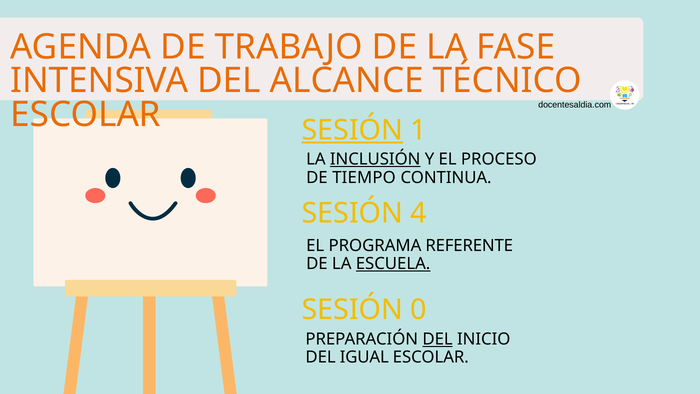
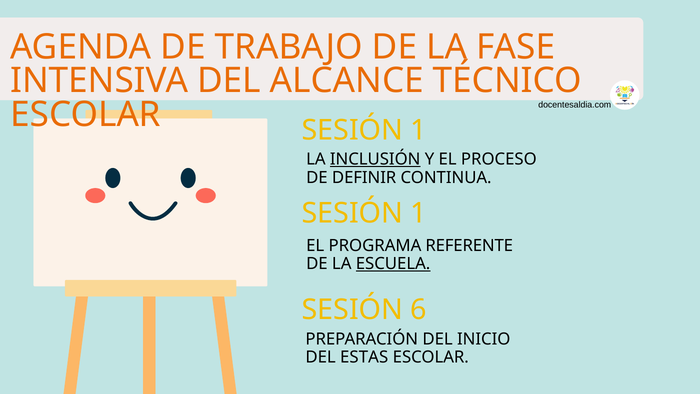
SESIÓN underline: present -> none (352, 130)
TIEMPO: TIEMPO -> DEFINIR (364, 177)
4: 4 -> 1 (418, 213)
0: 0 -> 6 (418, 310)
DEL underline: present -> none (438, 339)
IGUAL: IGUAL -> ESTAS (364, 357)
